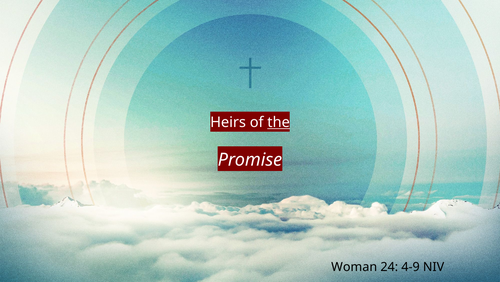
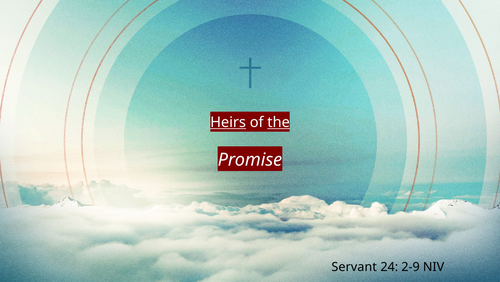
Heirs underline: none -> present (228, 122)
Woman: Woman -> Servant (354, 266)
4-9: 4-9 -> 2-9 (411, 266)
